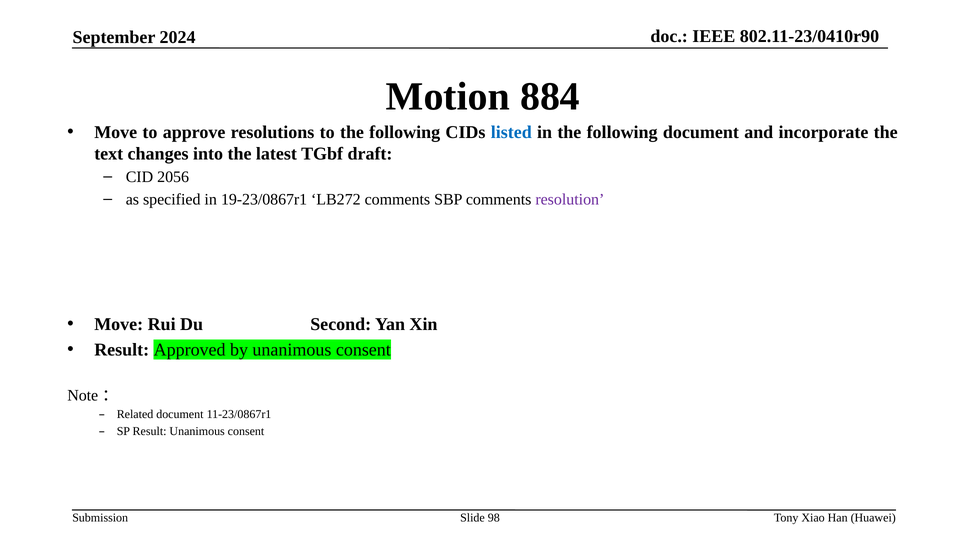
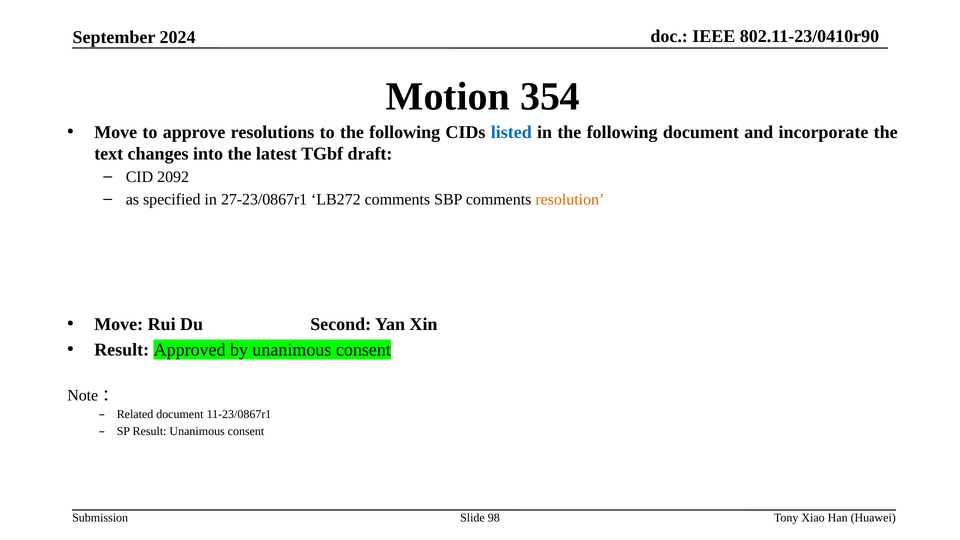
884: 884 -> 354 (550, 96)
2056: 2056 -> 2092 (173, 177)
19-23/0867r1: 19-23/0867r1 -> 27-23/0867r1 (264, 200)
resolution colour: purple -> orange (570, 200)
